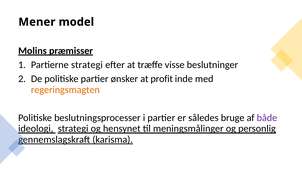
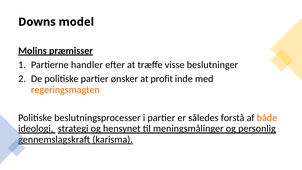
Mener: Mener -> Downs (37, 22)
Partierne strategi: strategi -> handler (87, 65)
bruge: bruge -> forstå (233, 118)
både colour: purple -> orange (267, 118)
